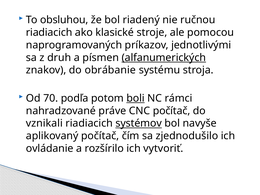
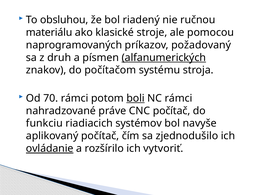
riadiacich: riadiacich -> materiálu (49, 32)
jednotlivými: jednotlivými -> požadovaný (201, 45)
obrábanie: obrábanie -> počítačom (110, 70)
70 podľa: podľa -> rámci (75, 98)
vznikali: vznikali -> funkciu (44, 123)
systémov underline: present -> none (139, 123)
ovládanie underline: none -> present (50, 149)
